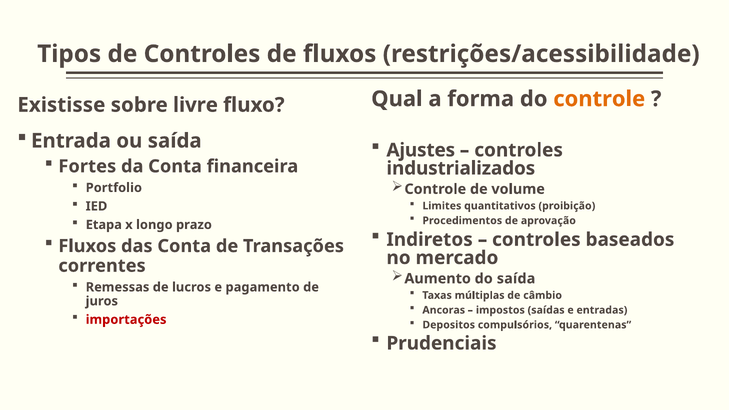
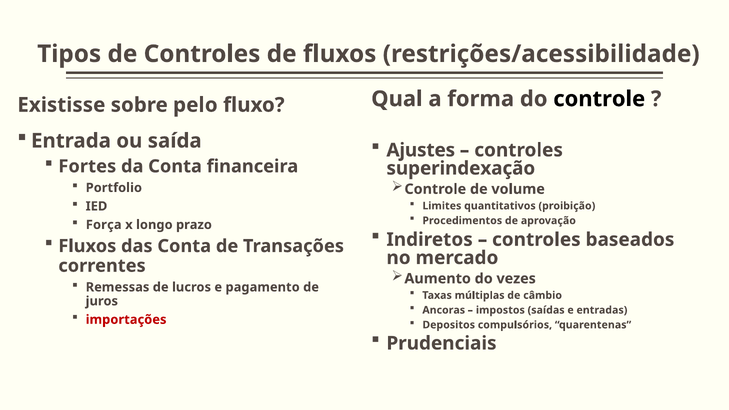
controle colour: orange -> black (599, 99)
livre: livre -> pelo (195, 105)
industrializados: industrializados -> superindexação (461, 168)
Etapa: Etapa -> Força (104, 225)
do saída: saída -> vezes (516, 279)
